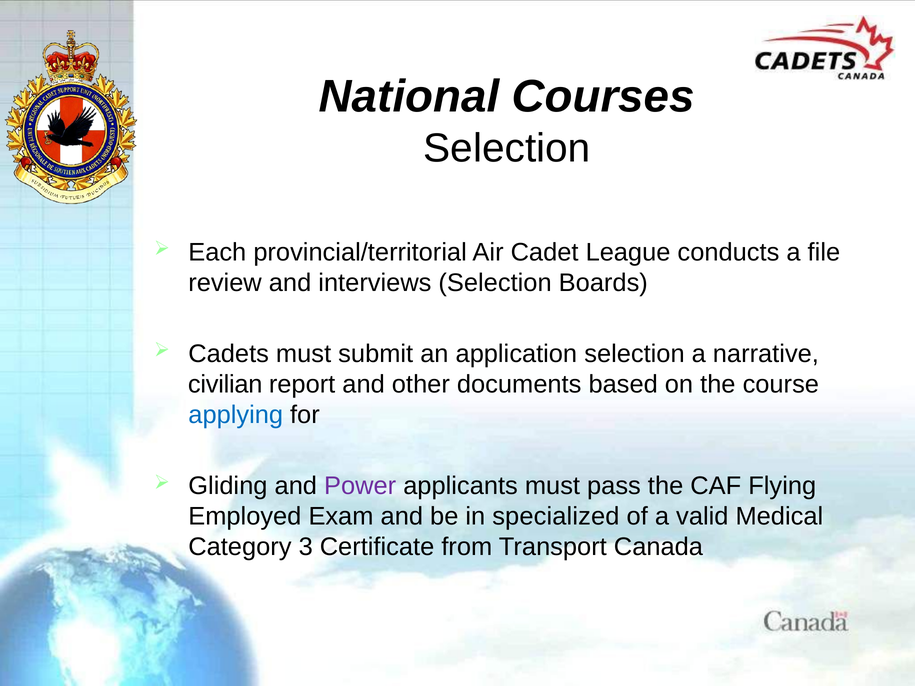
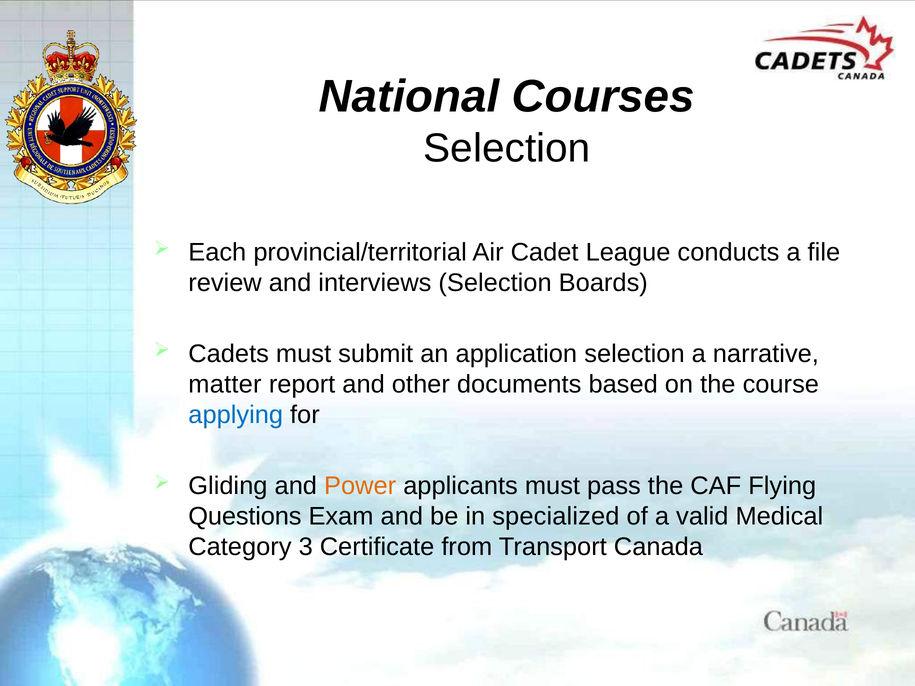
civilian: civilian -> matter (225, 385)
Power colour: purple -> orange (360, 486)
Employed: Employed -> Questions (245, 517)
